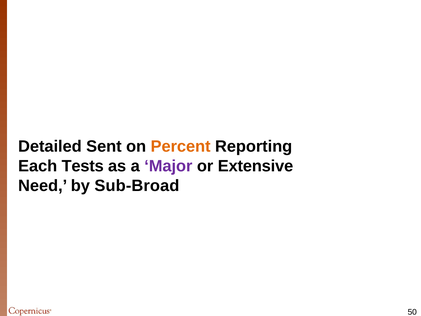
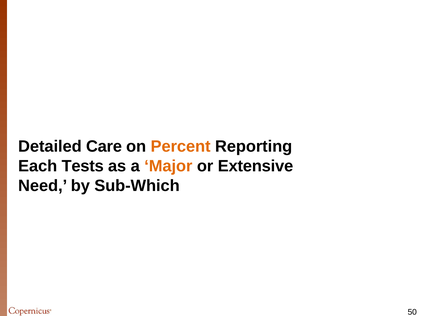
Sent: Sent -> Care (104, 146)
Major colour: purple -> orange (168, 166)
Sub-Broad: Sub-Broad -> Sub-Which (137, 186)
